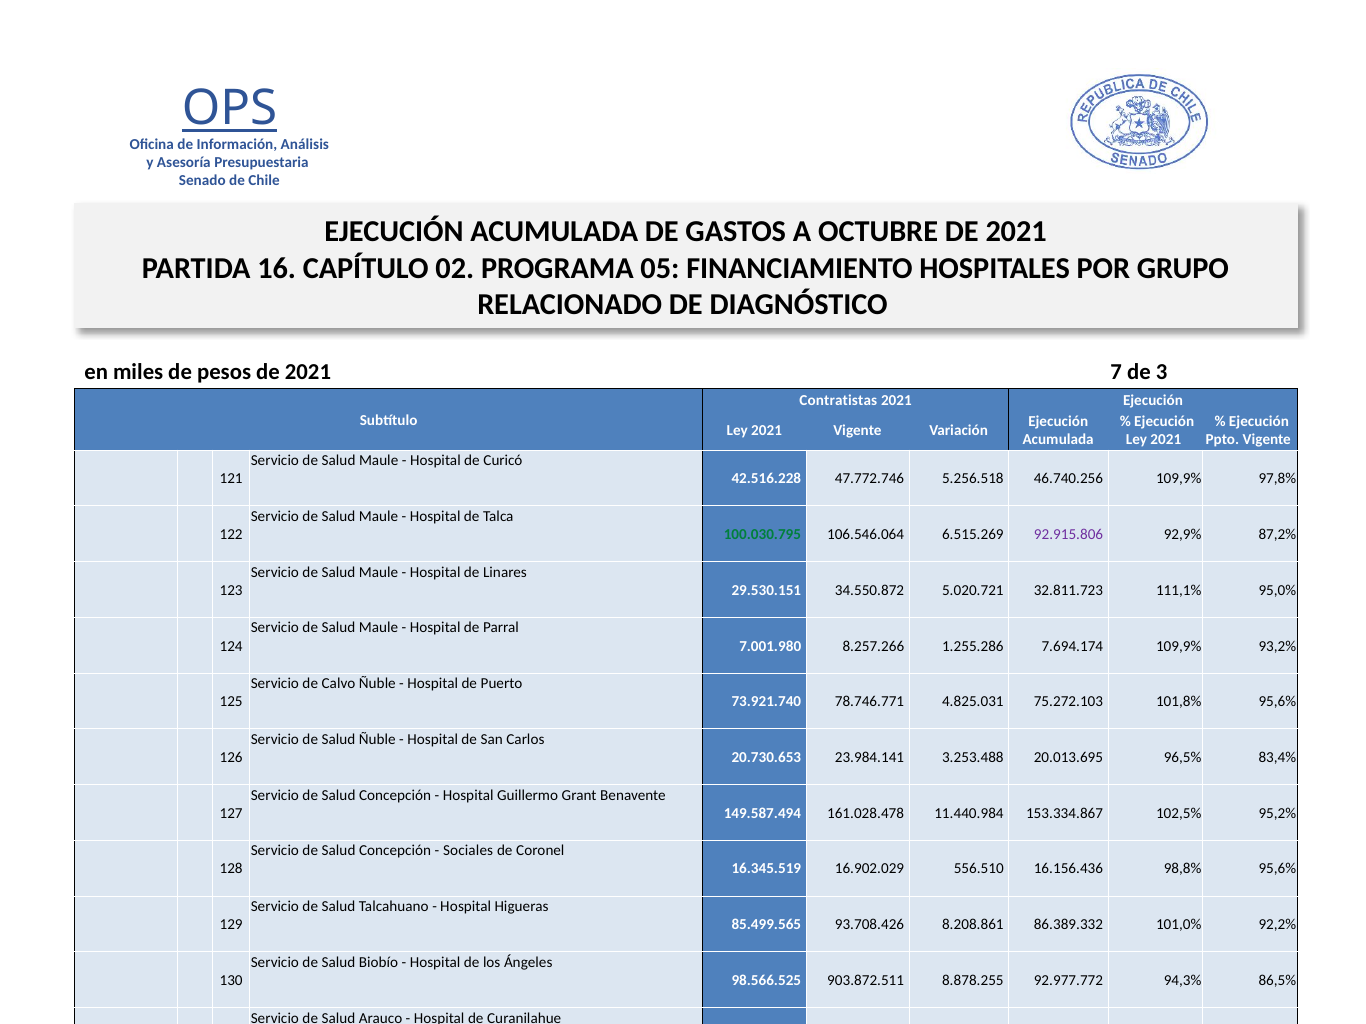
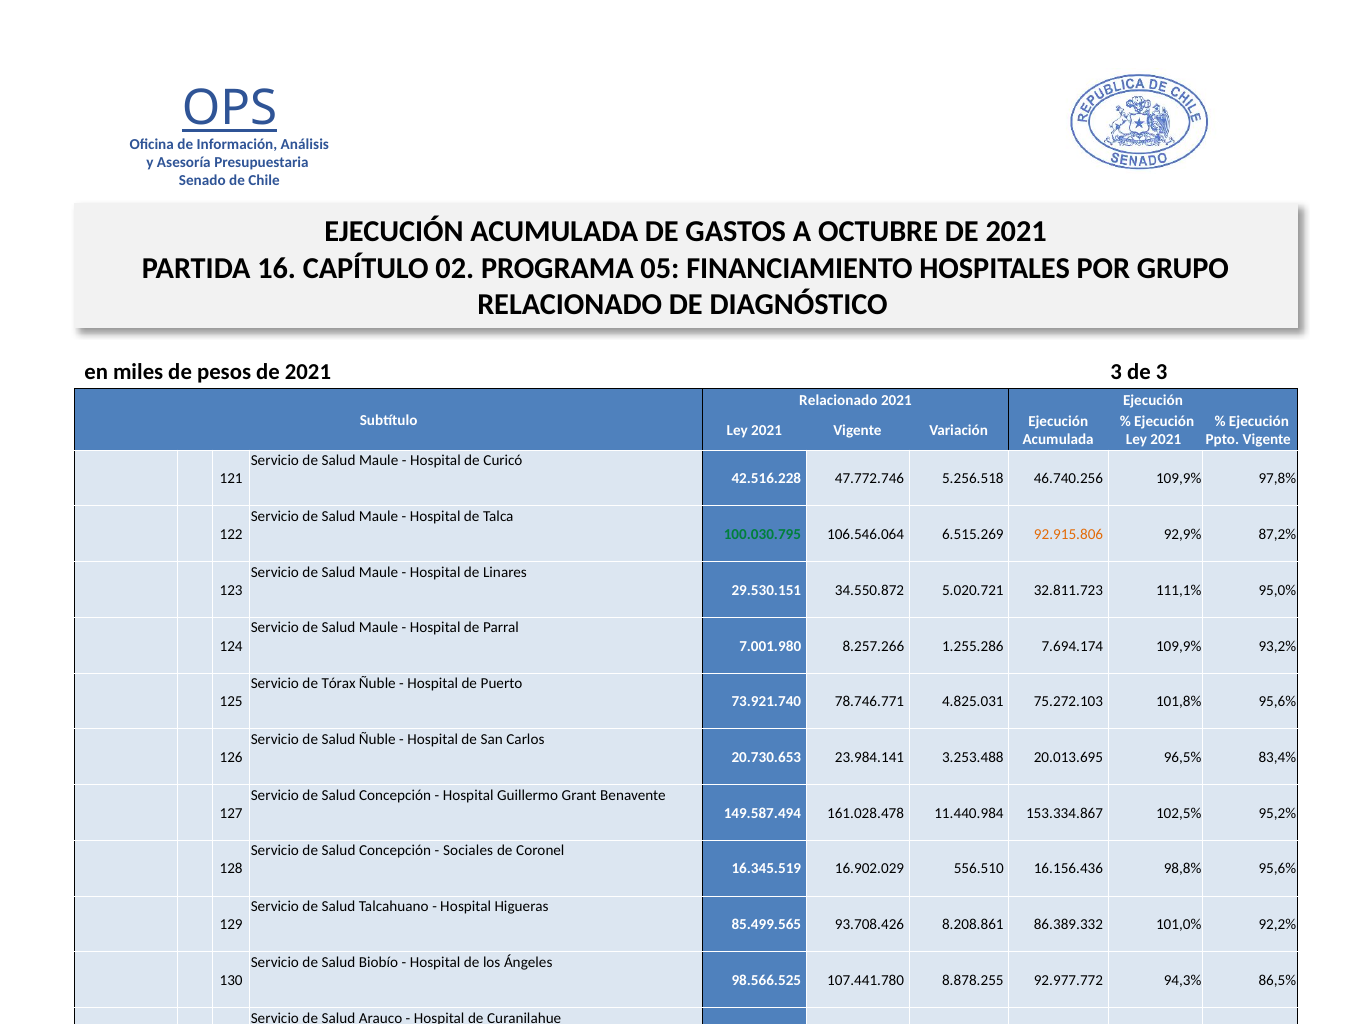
2021 7: 7 -> 3 (1116, 372)
Contratistas: Contratistas -> Relacionado (838, 400)
92.915.806 colour: purple -> orange (1069, 535)
Calvo: Calvo -> Tórax (339, 684)
903.872.511: 903.872.511 -> 107.441.780 (866, 981)
